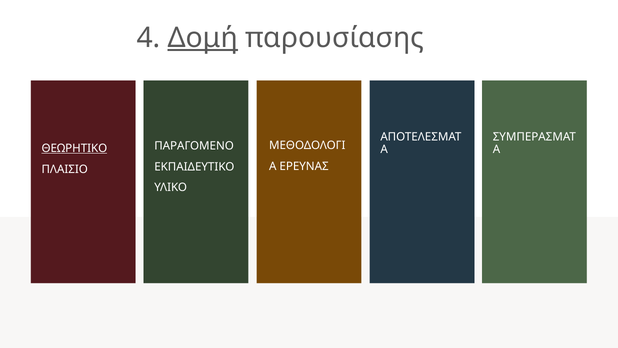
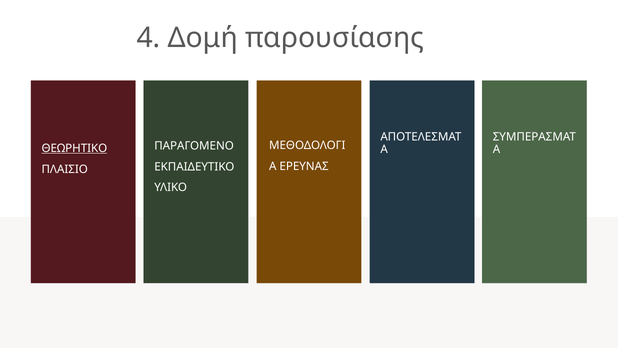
Δομή underline: present -> none (203, 38)
